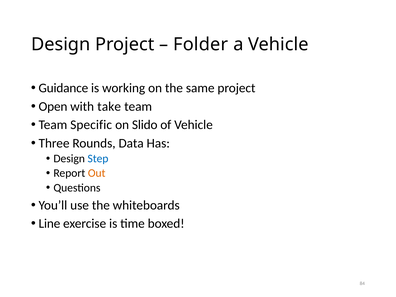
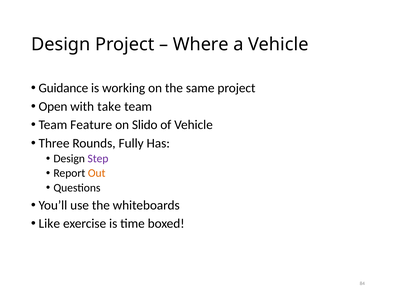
Folder: Folder -> Where (201, 44)
Specific: Specific -> Feature (91, 125)
Data: Data -> Fully (131, 143)
Step colour: blue -> purple (98, 159)
Line: Line -> Like (49, 224)
